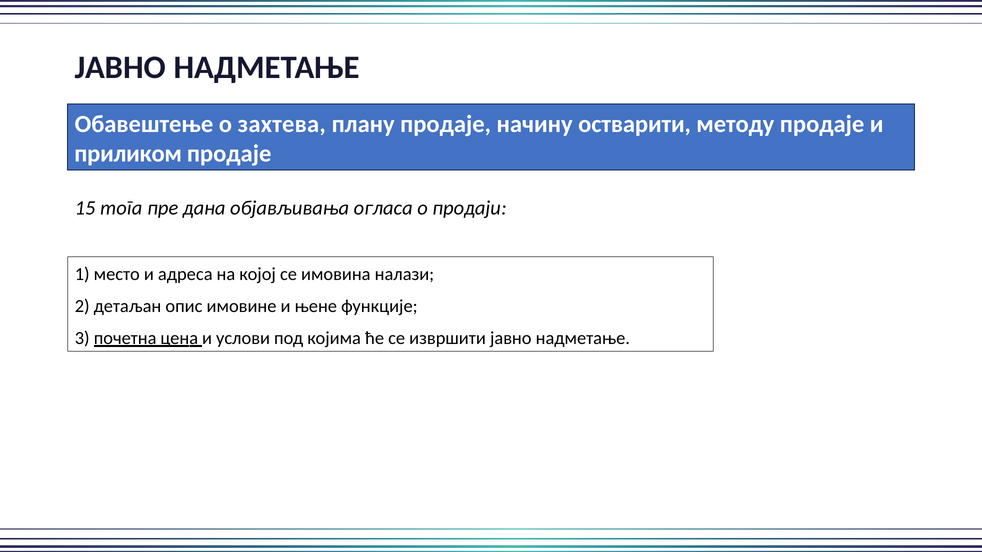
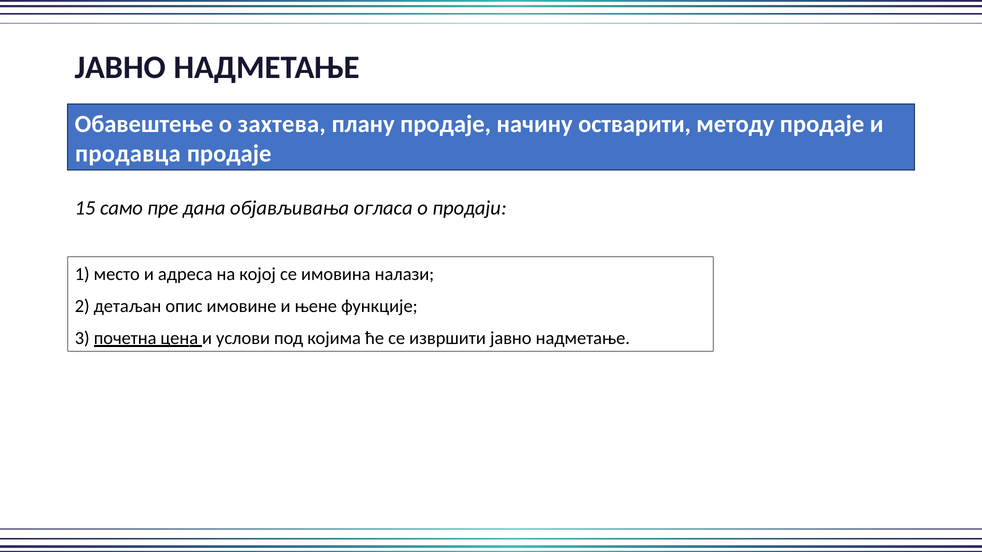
приликом: приликом -> продавца (128, 154)
тога: тога -> само (121, 208)
